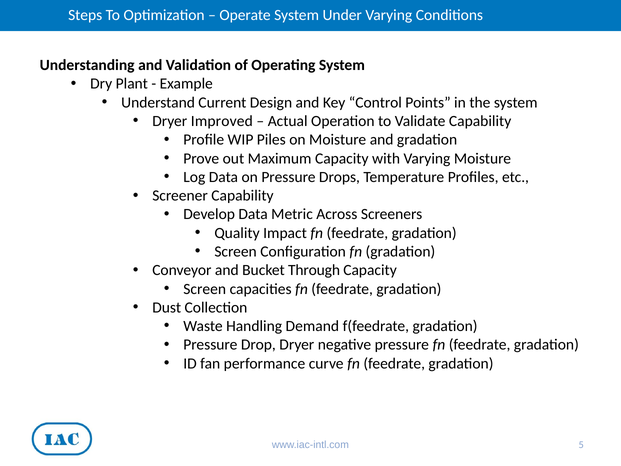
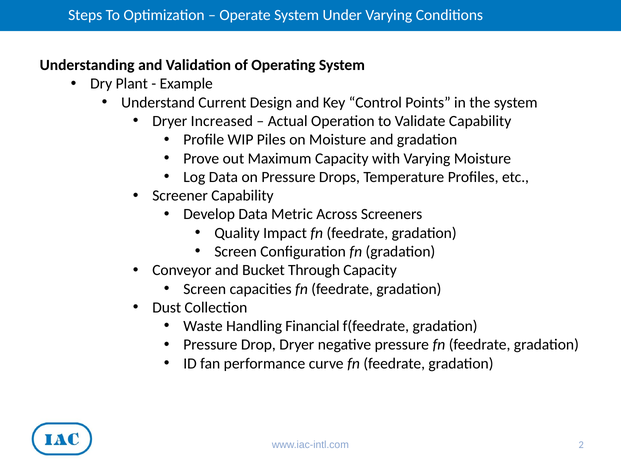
Improved: Improved -> Increased (222, 121)
Demand: Demand -> Financial (312, 326)
5: 5 -> 2 (581, 445)
